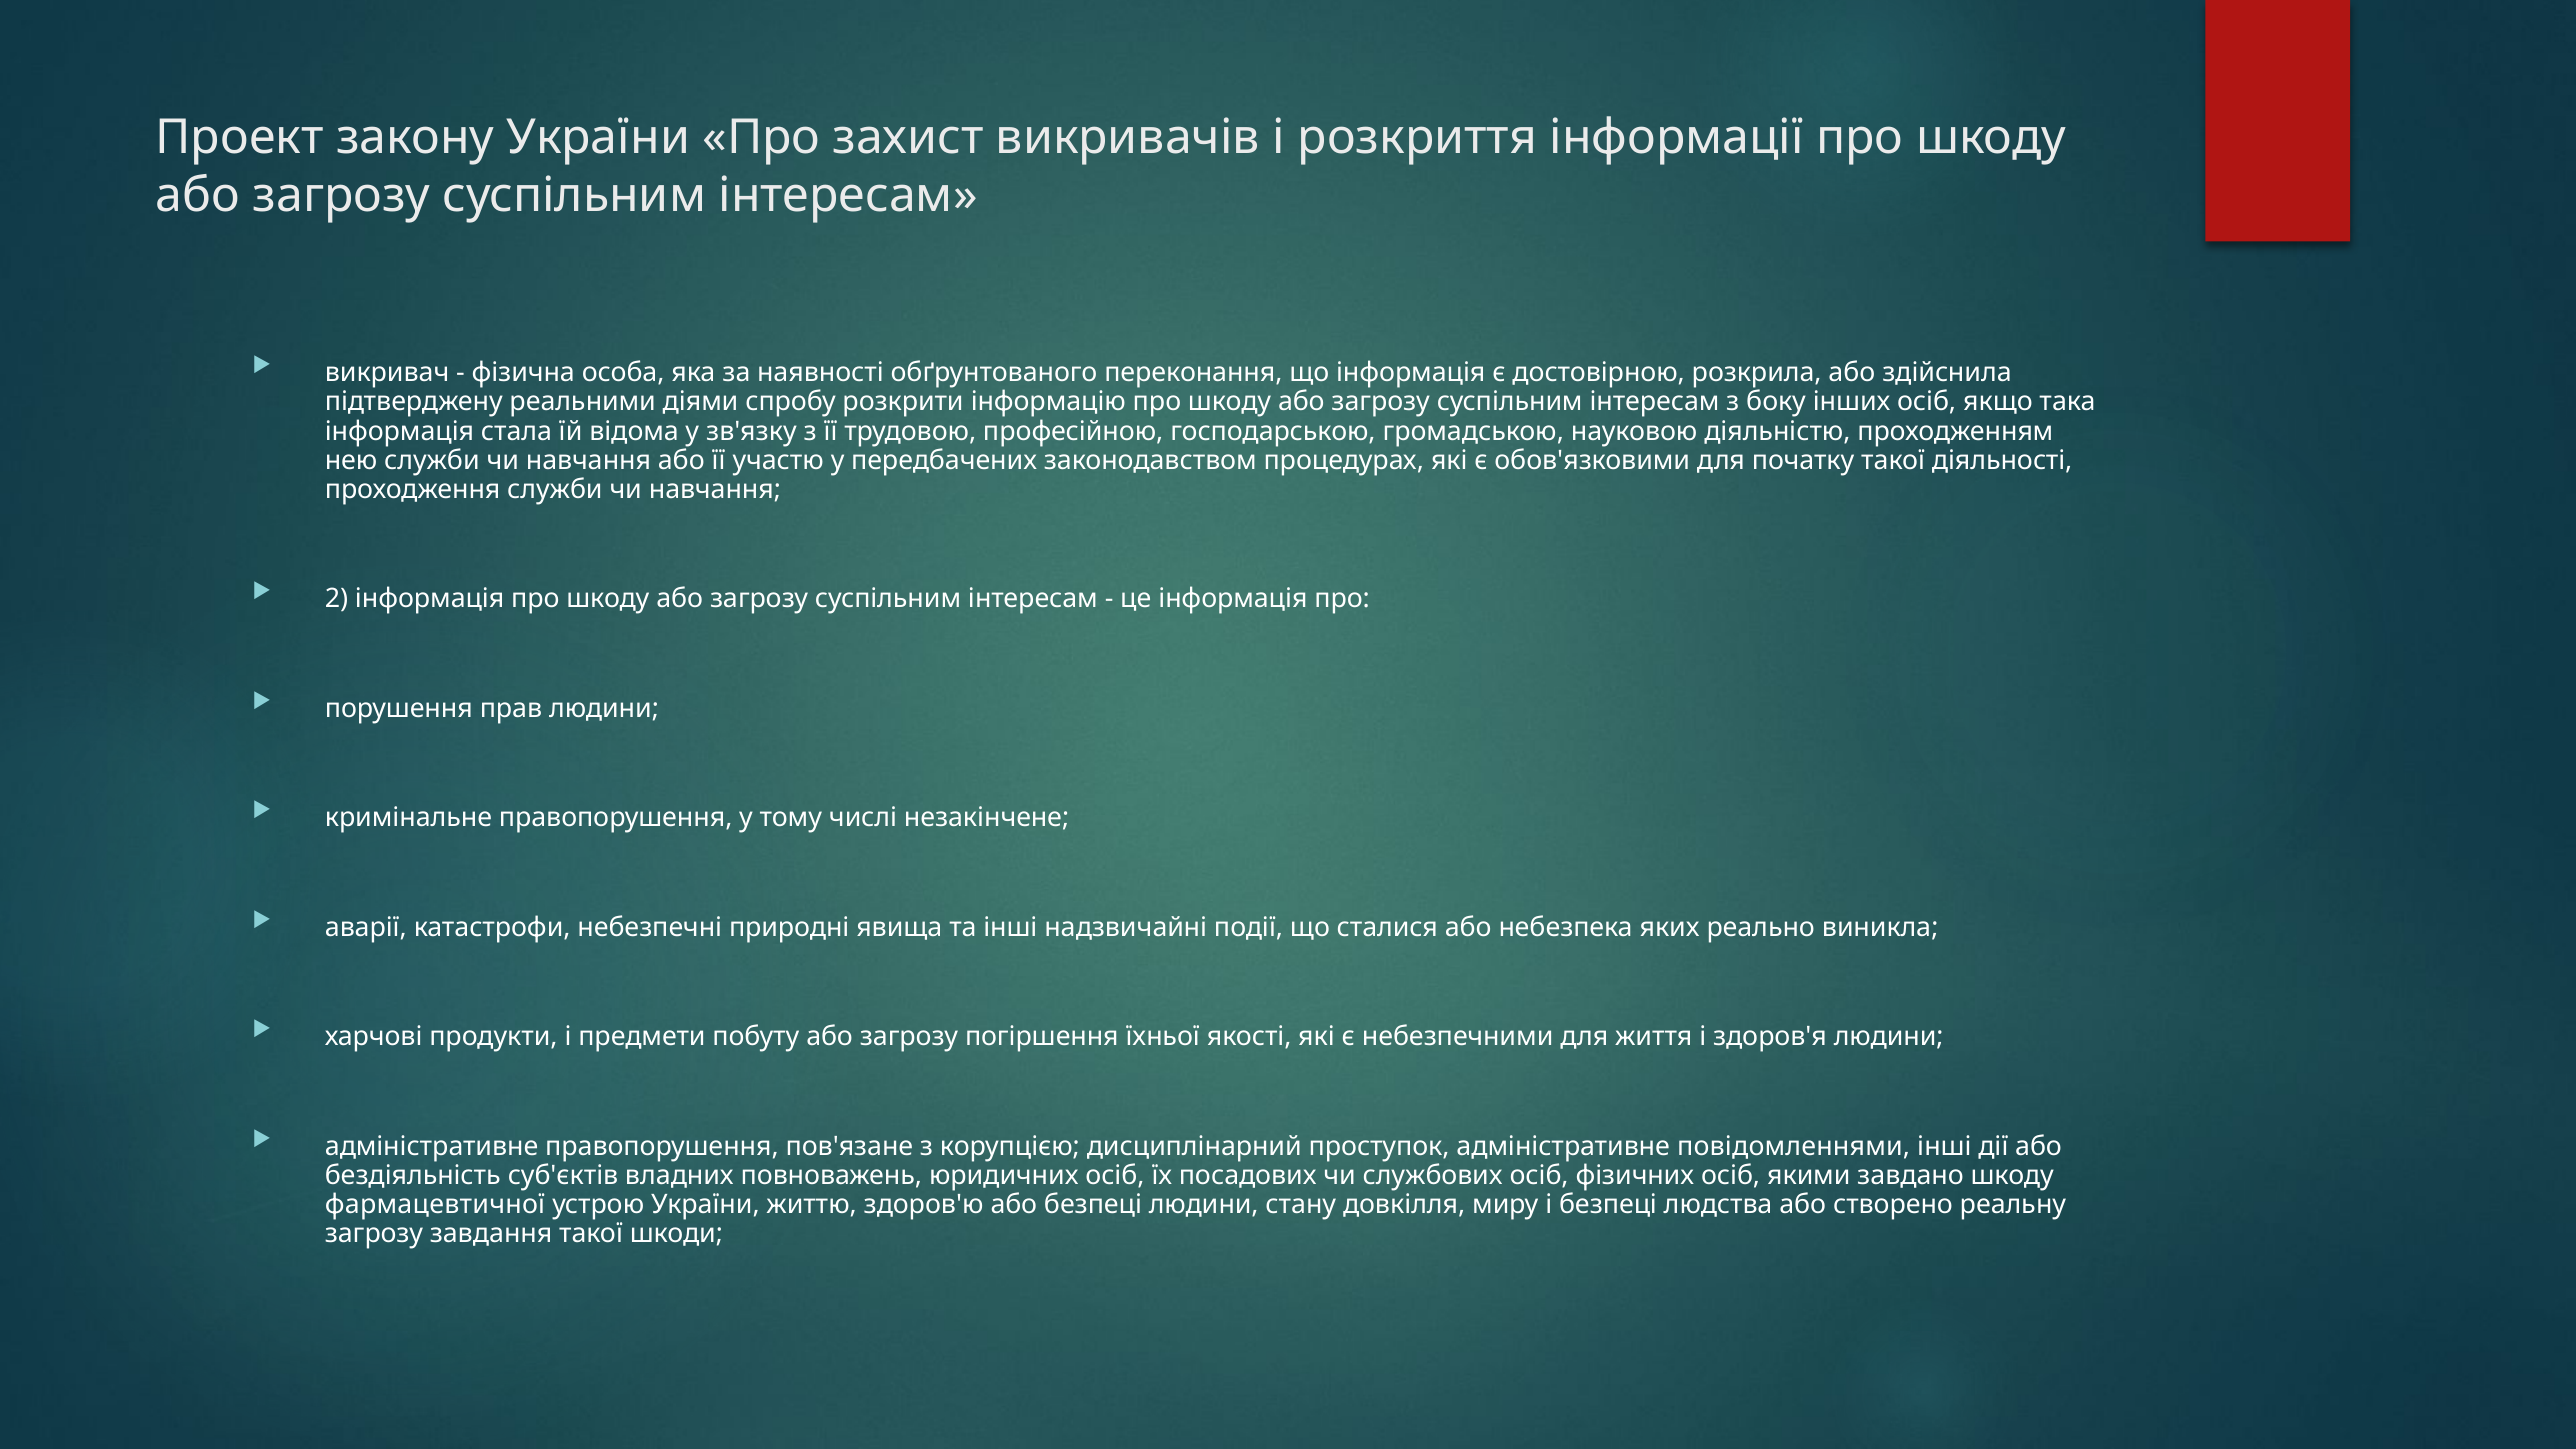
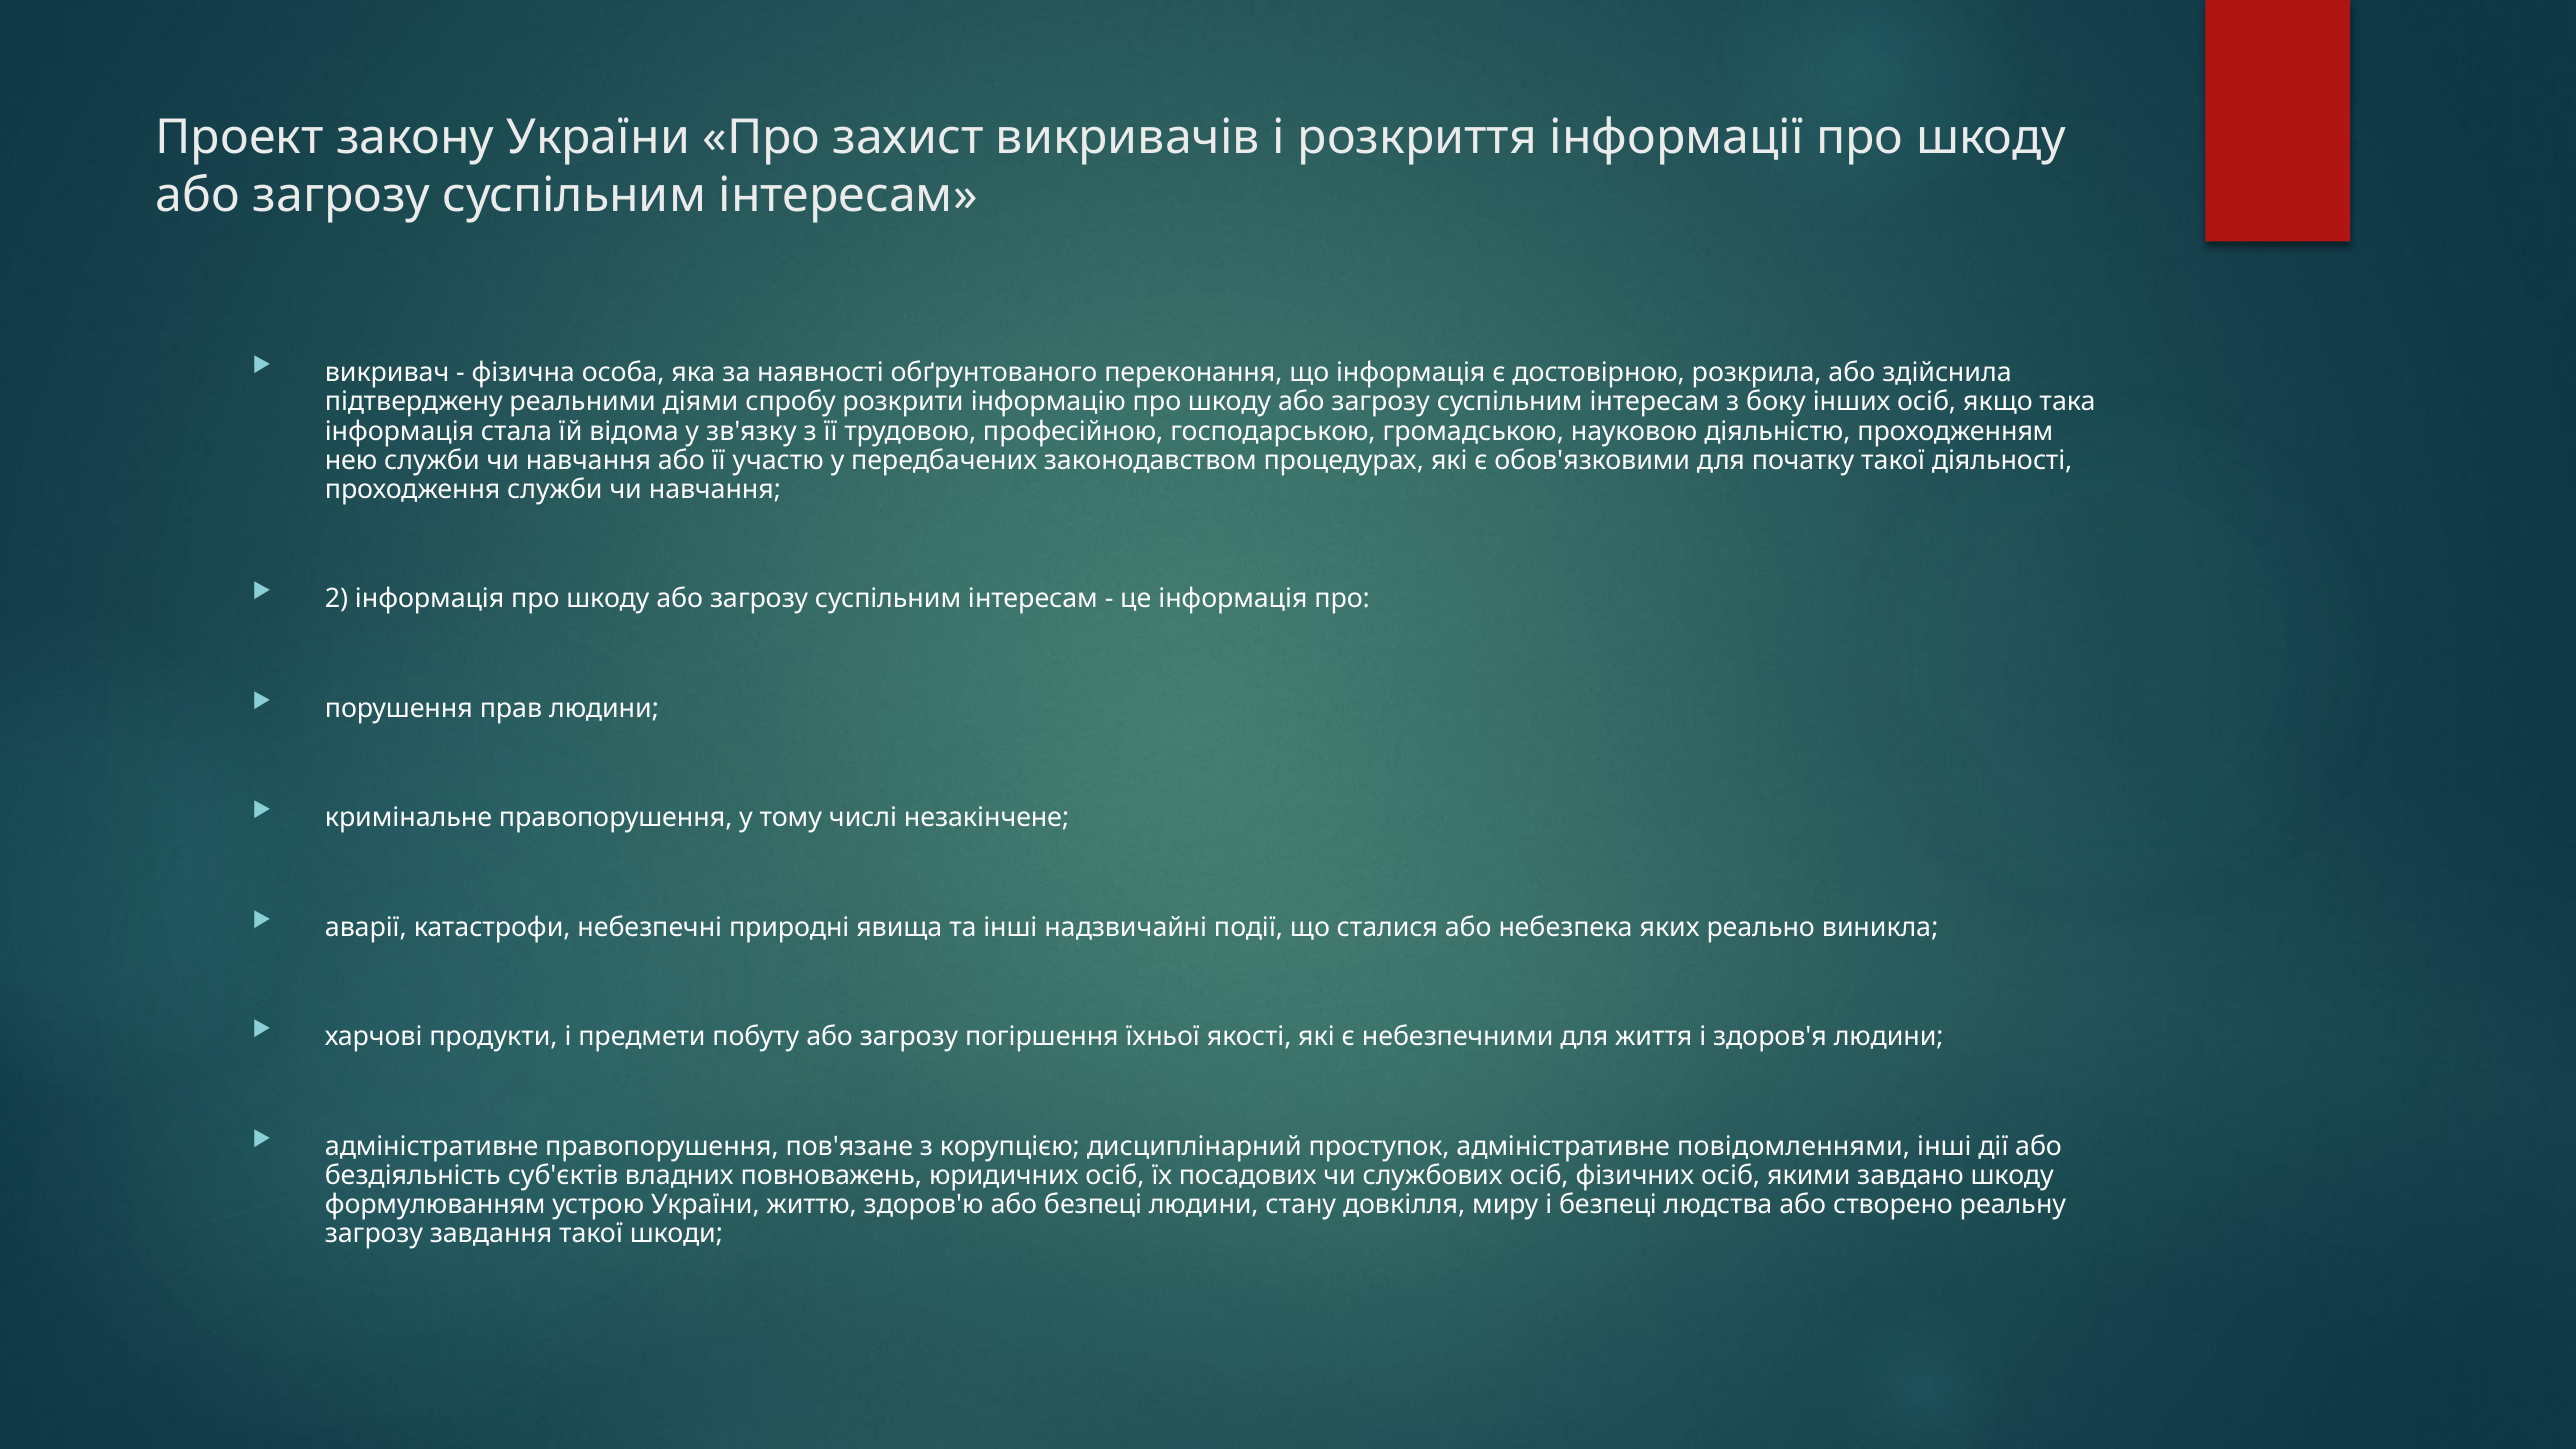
фармацевтичної: фармацевтичної -> формулюванням (435, 1205)
